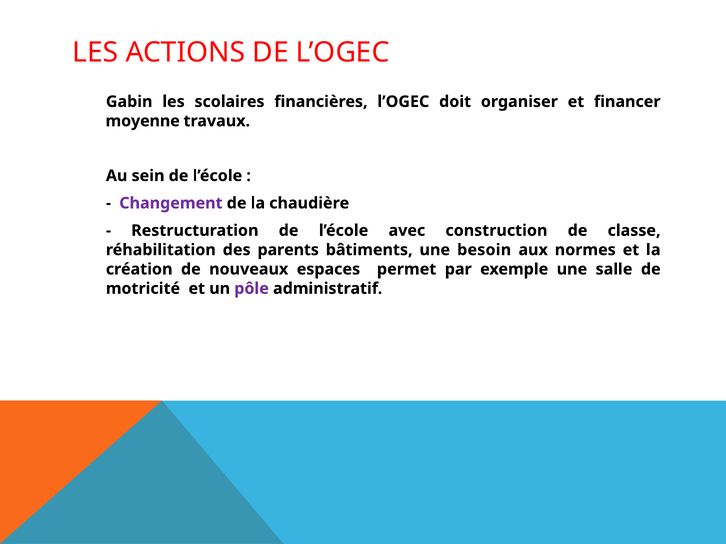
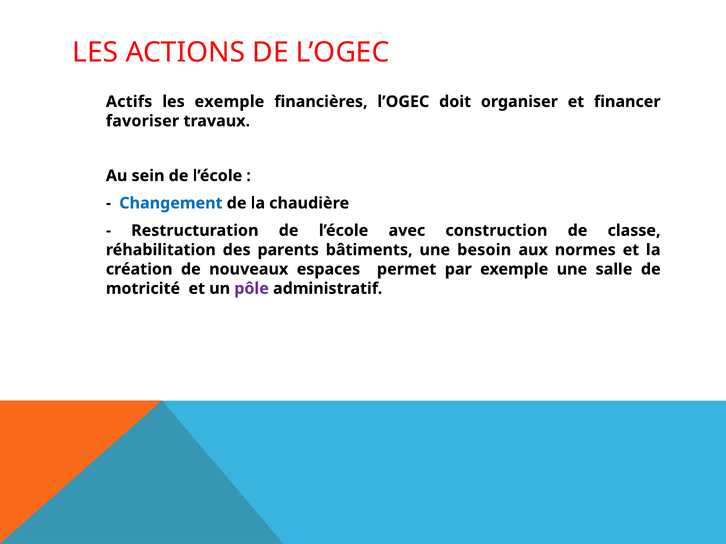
Gabin: Gabin -> Actifs (129, 102)
les scolaires: scolaires -> exemple (229, 102)
moyenne: moyenne -> favoriser (142, 121)
Changement colour: purple -> blue (171, 203)
